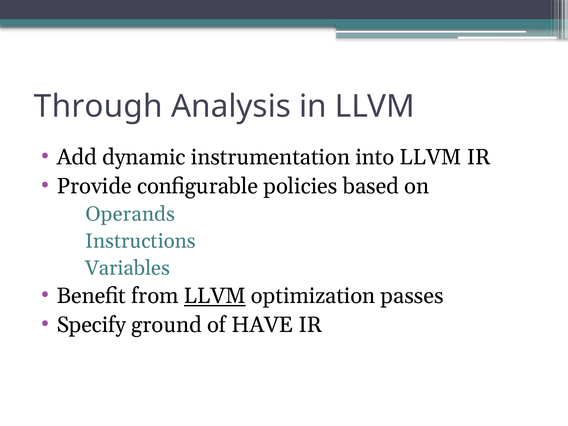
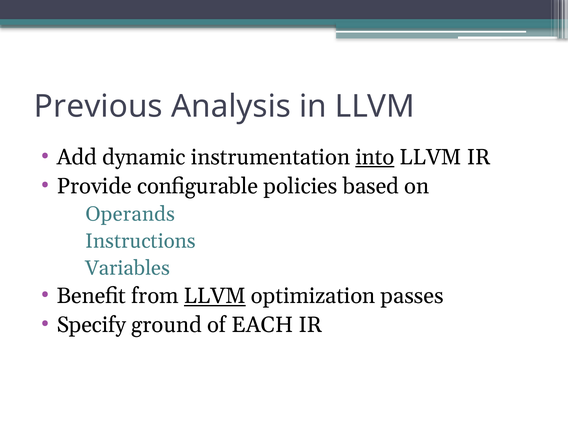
Through: Through -> Previous (98, 106)
into underline: none -> present (375, 157)
HAVE: HAVE -> EACH (262, 325)
